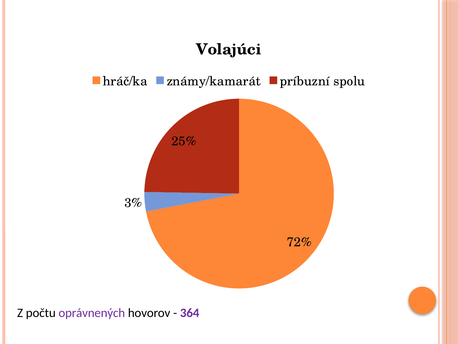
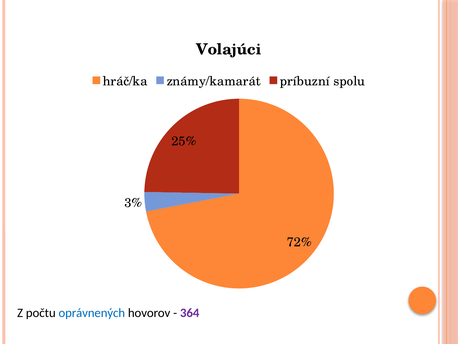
oprávnených colour: purple -> blue (92, 312)
